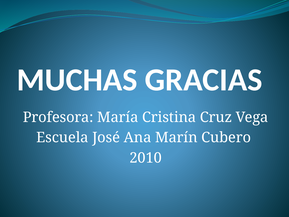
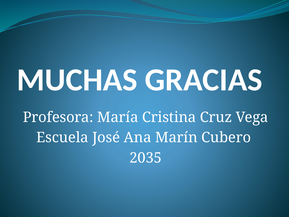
2010: 2010 -> 2035 (146, 158)
